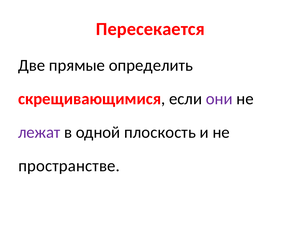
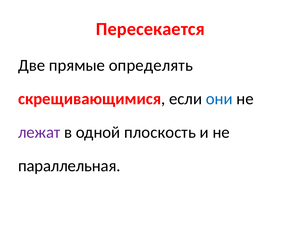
определить: определить -> определять (151, 65)
они colour: purple -> blue (219, 99)
пространстве: пространстве -> параллельная (69, 166)
